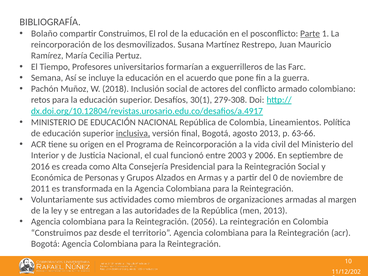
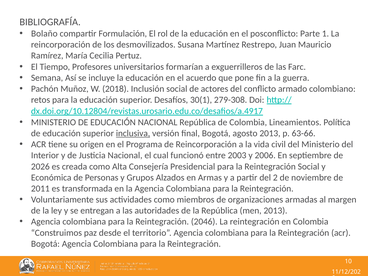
compartir Construimos: Construimos -> Formulación (123, 34)
Parte underline: present -> none (310, 34)
2016: 2016 -> 2026 (40, 166)
0: 0 -> 2 (275, 178)
2056: 2056 -> 2046 (204, 222)
